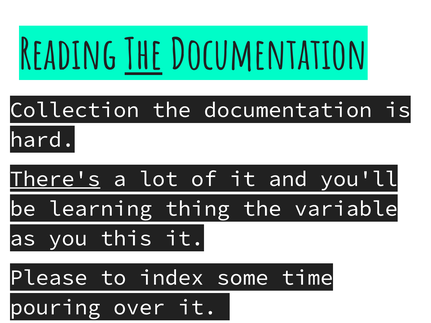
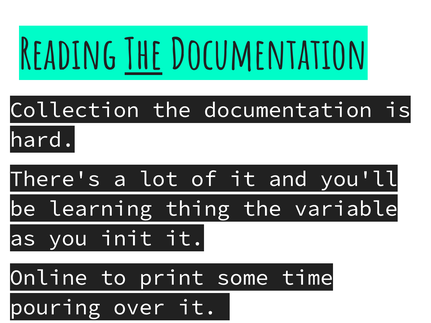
There's underline: present -> none (55, 179)
this: this -> init (126, 238)
Please: Please -> Online (49, 278)
index: index -> print (172, 278)
